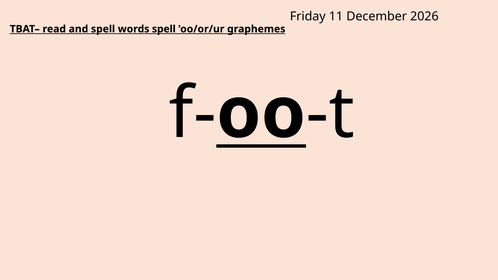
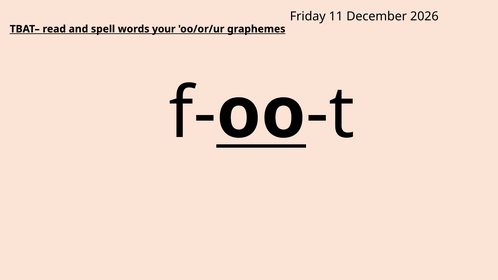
words spell: spell -> your (164, 29)
